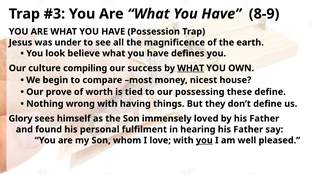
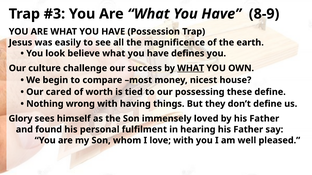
under: under -> easily (68, 43)
compiling: compiling -> challenge (85, 68)
prove: prove -> cared (59, 92)
you underline: present -> none (204, 141)
